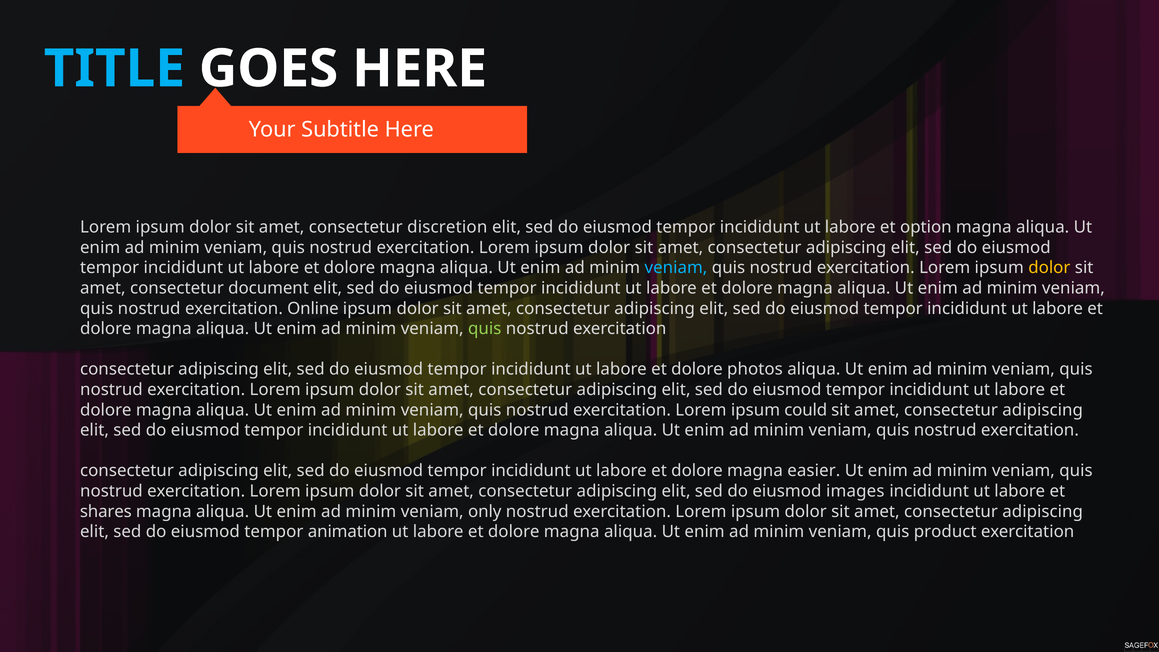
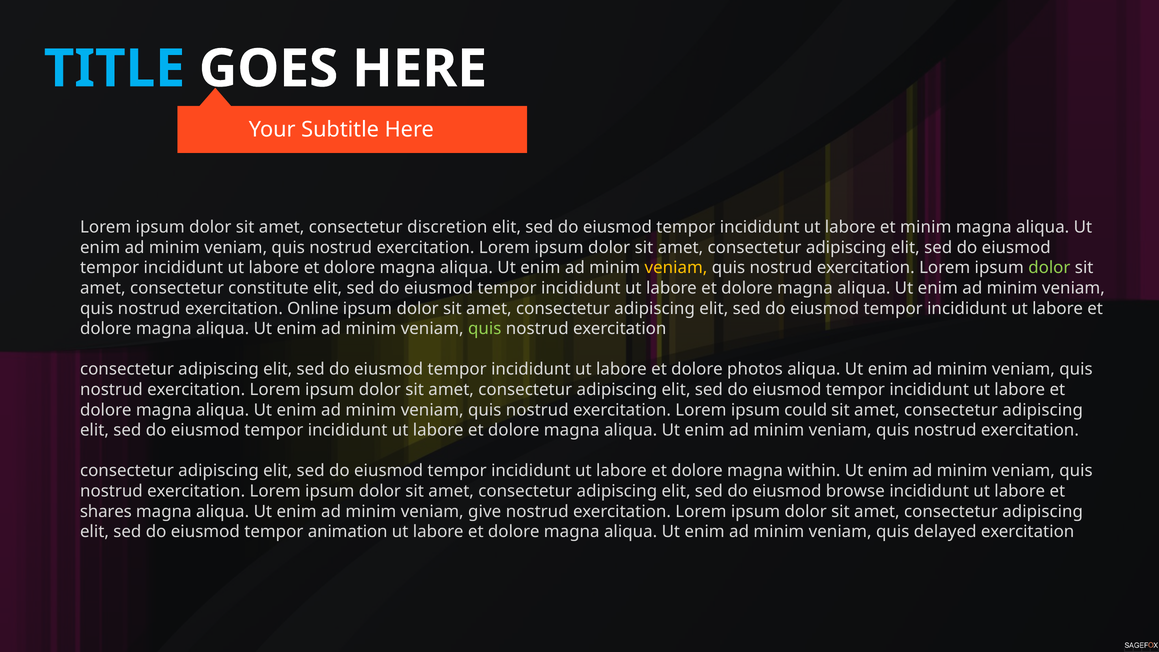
et option: option -> minim (926, 227)
veniam colour: light blue -> yellow (676, 268)
dolor colour: yellow -> light green (1049, 268)
document: document -> constitute (268, 288)
easier: easier -> within (814, 471)
images: images -> browse (855, 491)
only: only -> give (485, 511)
product: product -> delayed (945, 532)
